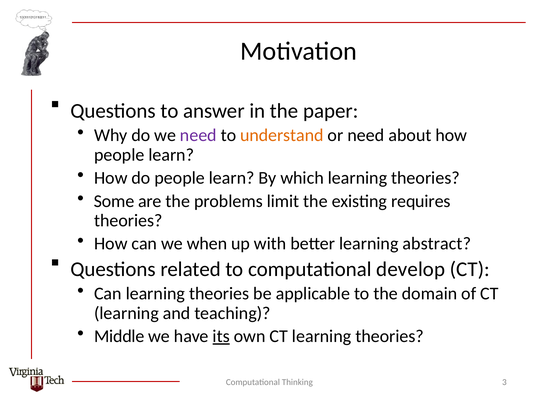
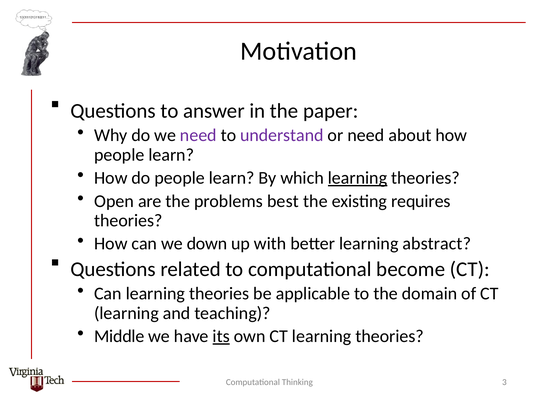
understand colour: orange -> purple (282, 135)
learning underline: none -> present (358, 178)
Some: Some -> Open (114, 201)
limit: limit -> best (283, 201)
when: when -> down (207, 244)
develop: develop -> become (411, 269)
